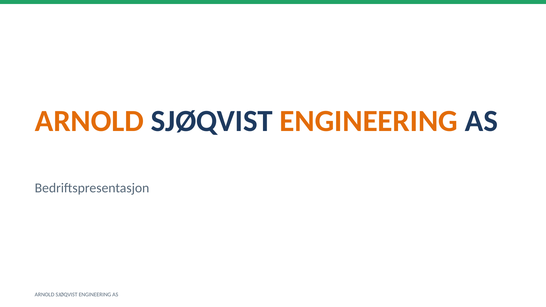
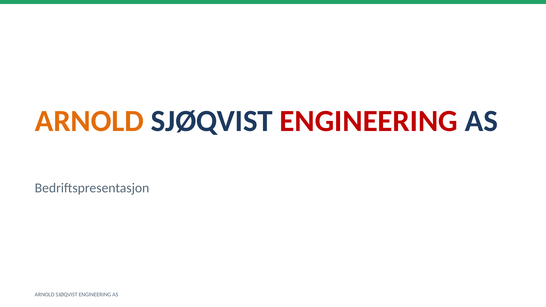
ENGINEERING colour: orange -> red (369, 121)
